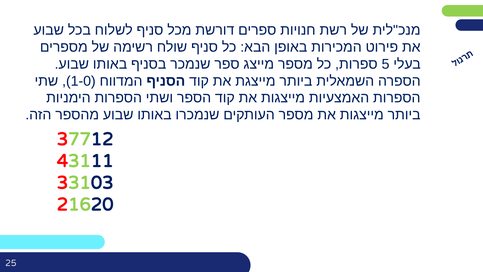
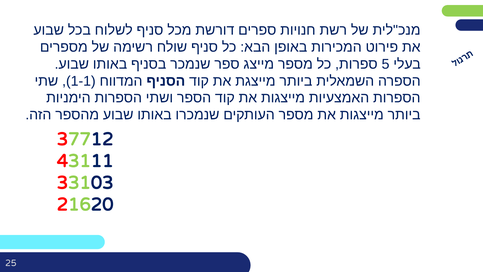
1-0: 1-0 -> 1-1 (81, 81)
